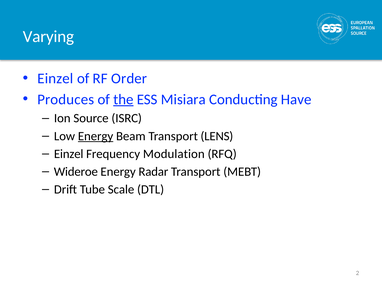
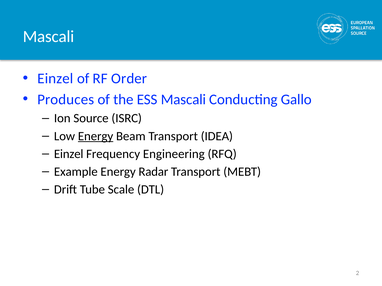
Varying: Varying -> Mascali (49, 37)
the underline: present -> none (123, 100)
ESS Misiara: Misiara -> Mascali (183, 100)
Have: Have -> Gallo (296, 100)
LENS: LENS -> IDEA (217, 136)
Modulation: Modulation -> Engineering (174, 154)
Wideroe: Wideroe -> Example (76, 172)
